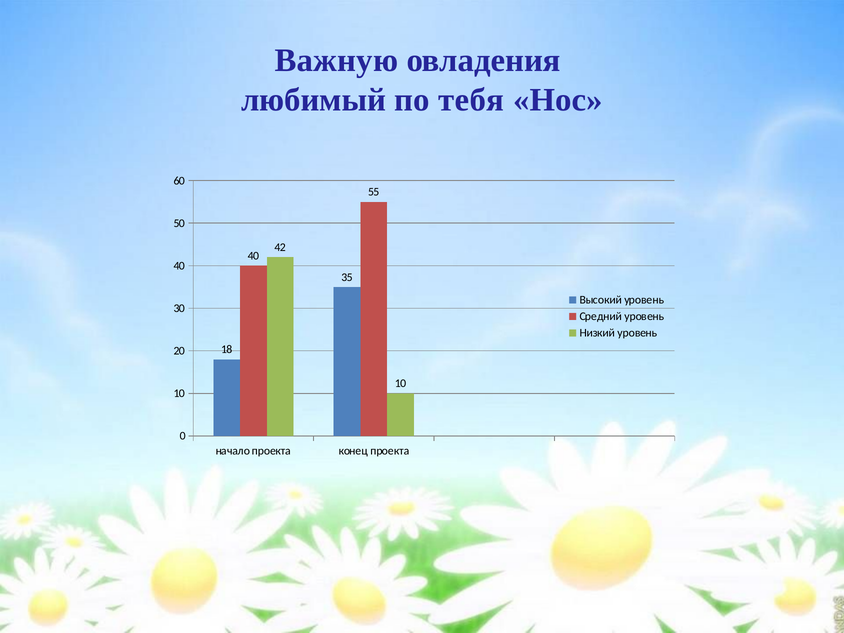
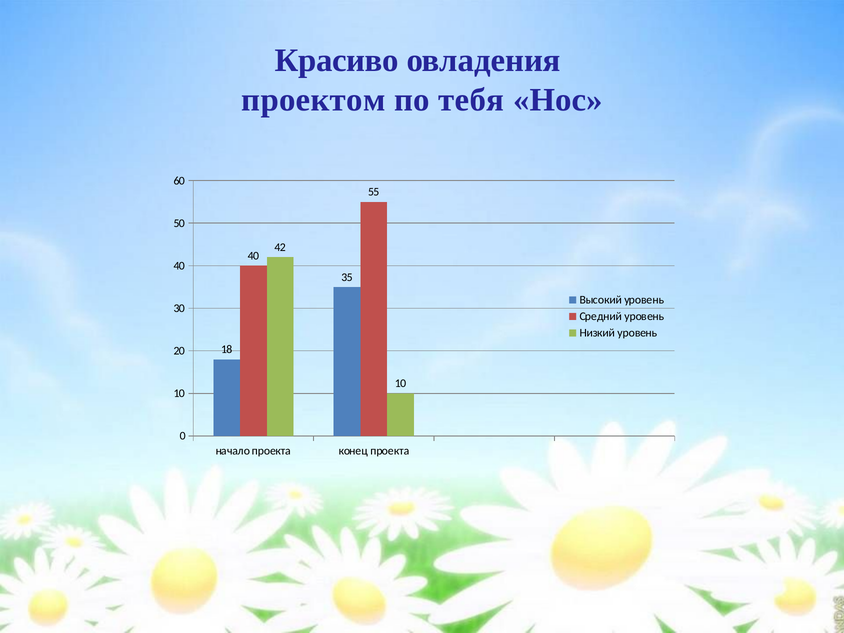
Важную: Важную -> Красиво (337, 61)
любимый: любимый -> проектом (313, 100)
